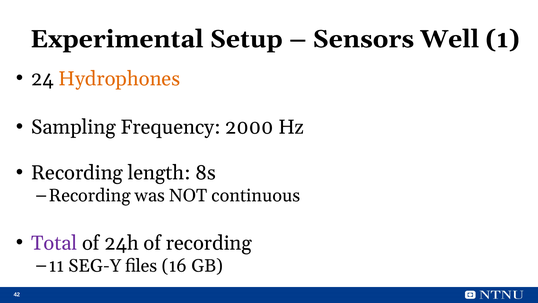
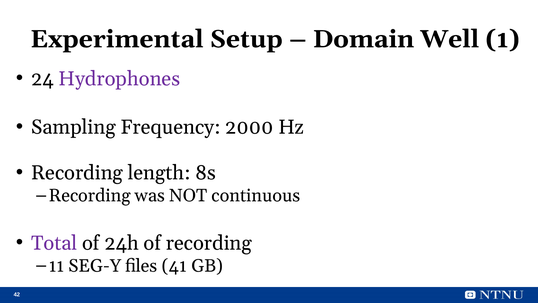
Sensors: Sensors -> Domain (363, 39)
Hydrophones colour: orange -> purple (119, 79)
16: 16 -> 41 (174, 265)
